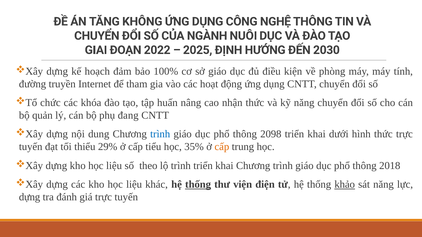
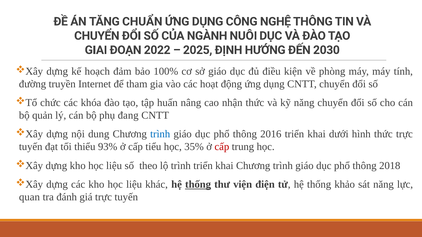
KHÔNG: KHÔNG -> CHUẨN (142, 22)
2098: 2098 -> 2016 (271, 134)
29%: 29% -> 93% (108, 147)
cấp colour: orange -> red (222, 147)
khảo underline: present -> none (345, 185)
dựng: dựng -> quan (29, 197)
